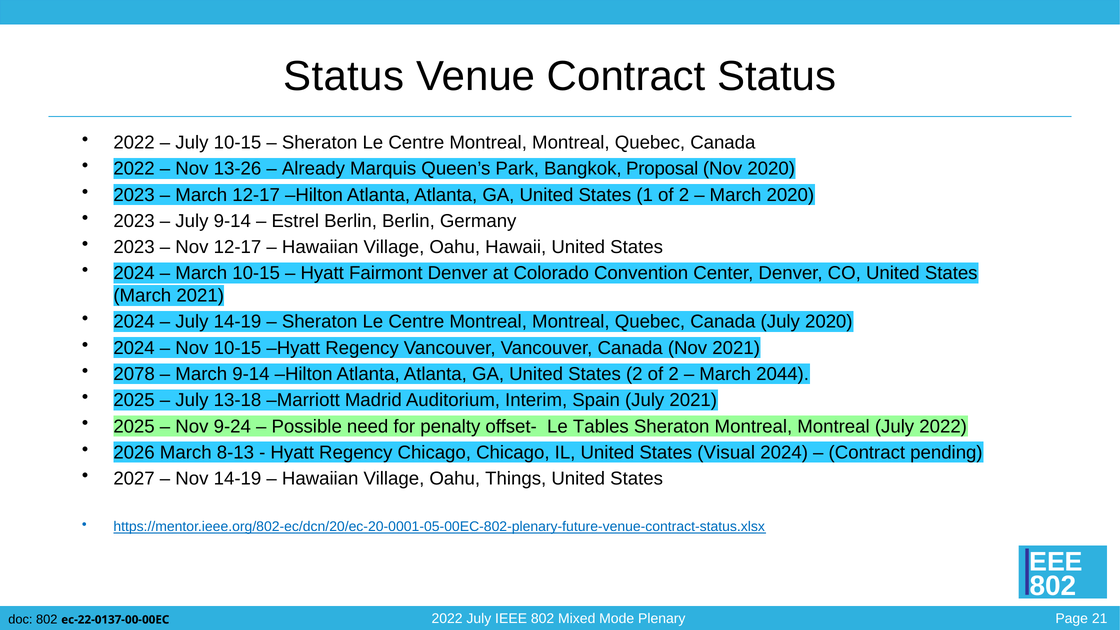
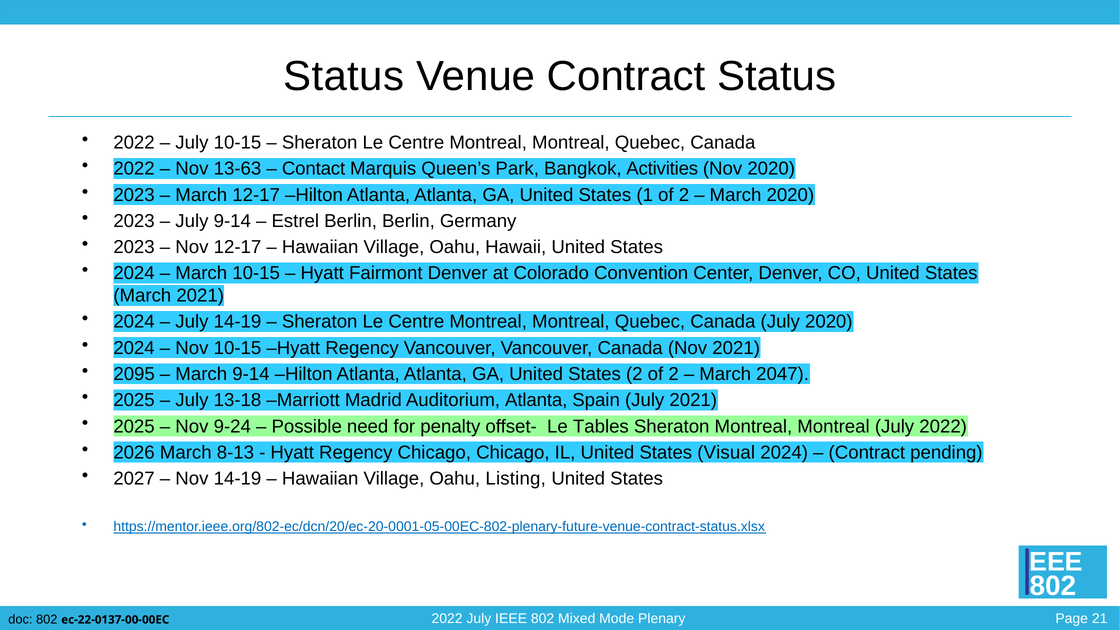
13-26: 13-26 -> 13-63 (237, 169)
Already: Already -> Contact (314, 169)
Proposal: Proposal -> Activities (662, 169)
2078: 2078 -> 2095 (134, 374)
2044: 2044 -> 2047 (783, 374)
Auditorium Interim: Interim -> Atlanta (536, 400)
Things: Things -> Listing (516, 479)
